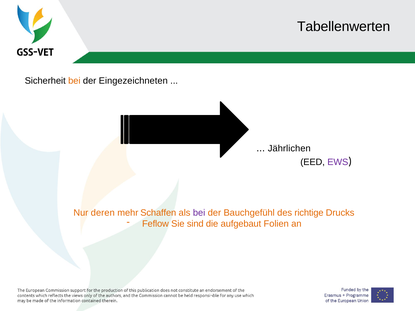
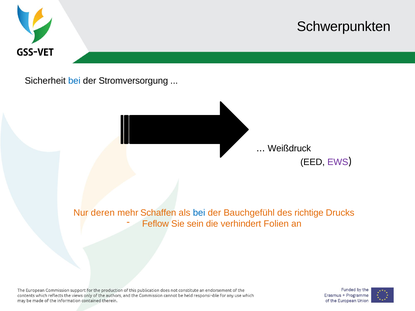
Tabellenwerten: Tabellenwerten -> Schwerpunkten (344, 26)
bei colour: orange -> blue (74, 81)
Eingezeichneten: Eingezeichneten -> Stromversorgung (133, 81)
Jährlichen: Jährlichen -> Weißdruck (289, 148)
bei colour: purple -> blue (199, 213)
sind: sind -> sein (195, 224)
aufgebaut: aufgebaut -> verhindert (241, 224)
